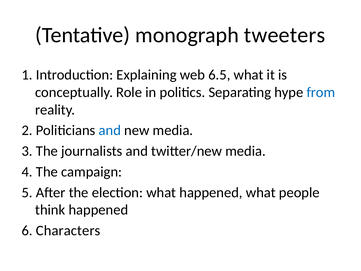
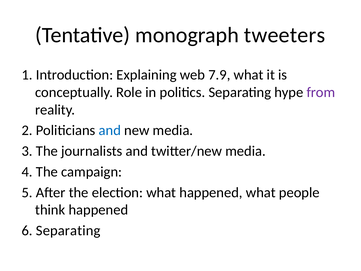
6.5: 6.5 -> 7.9 (219, 75)
from colour: blue -> purple (321, 92)
6 Characters: Characters -> Separating (68, 230)
